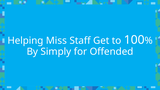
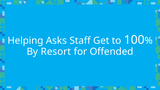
Miss: Miss -> Asks (56, 41)
Simply: Simply -> Resort (56, 52)
